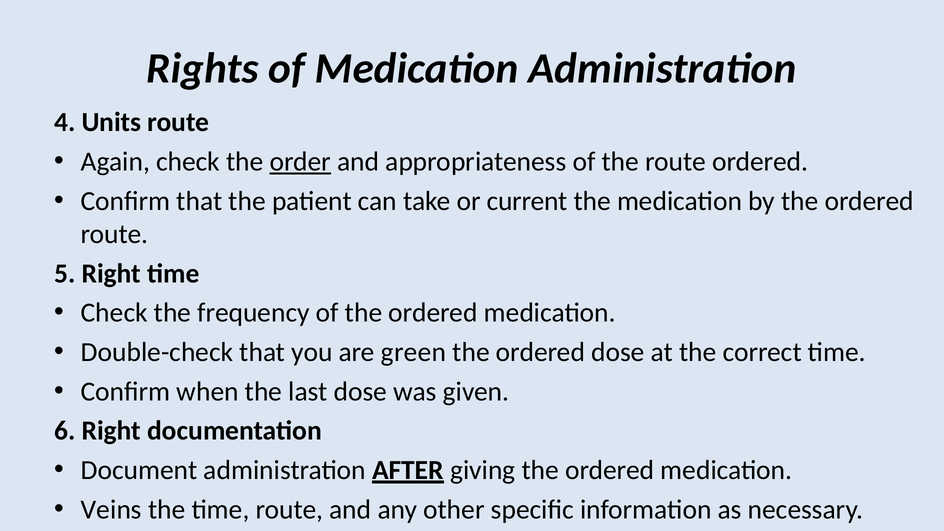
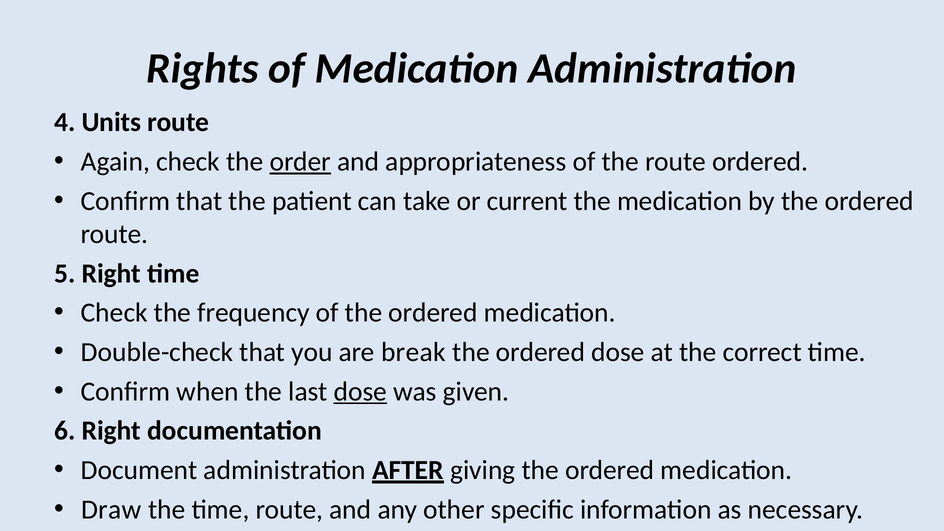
green: green -> break (413, 352)
dose underline: none -> present (360, 391)
Veins: Veins -> Draw (111, 510)
